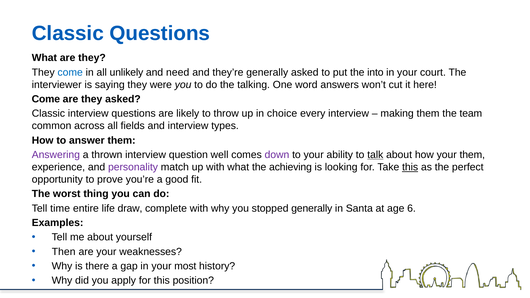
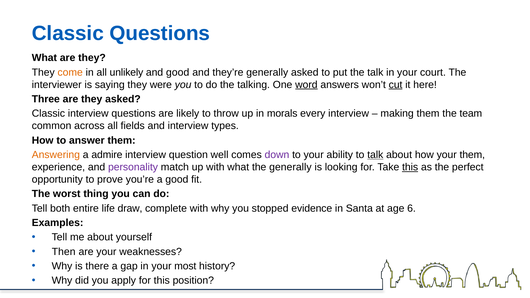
come colour: blue -> orange (70, 72)
and need: need -> good (178, 72)
the into: into -> talk (375, 72)
word underline: none -> present (306, 85)
cut underline: none -> present (396, 85)
Come: Come -> Three (46, 99)
choice: choice -> morals (282, 114)
Answering colour: purple -> orange (56, 155)
thrown: thrown -> admire (107, 155)
the achieving: achieving -> generally (290, 167)
time: time -> both (60, 208)
stopped generally: generally -> evidence (312, 208)
